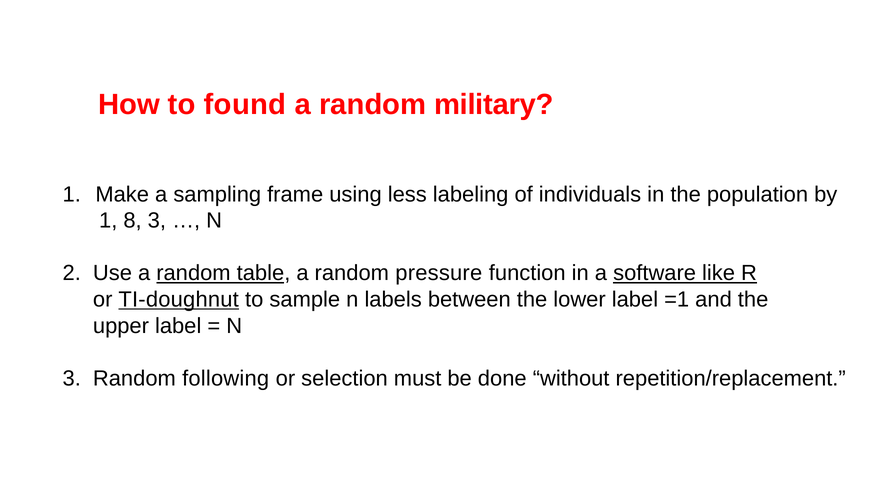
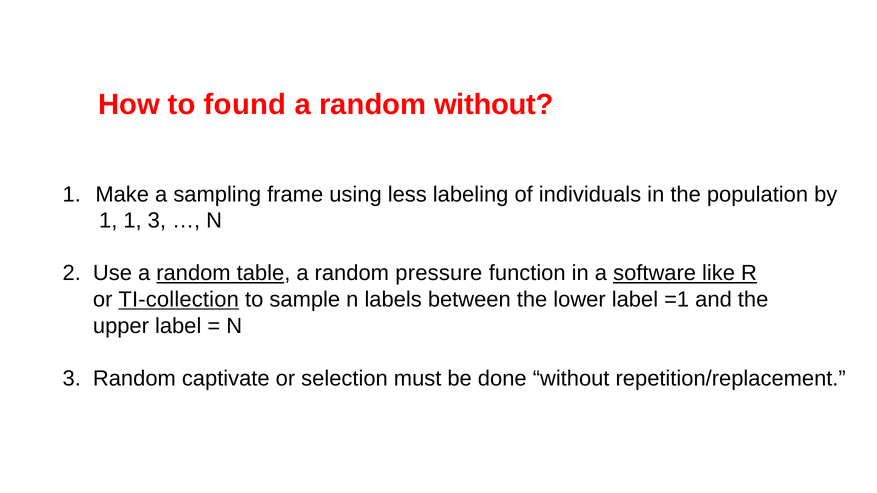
random military: military -> without (494, 105)
1 8: 8 -> 1 (133, 221)
TI-doughnut: TI-doughnut -> TI-collection (179, 300)
following: following -> captivate (226, 379)
